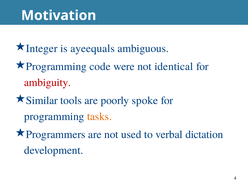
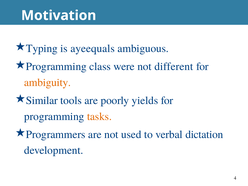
Integer: Integer -> Typing (42, 48)
code: code -> class (100, 67)
identical: identical -> different (174, 67)
ambiguity colour: red -> orange (48, 82)
spoke: spoke -> yields (145, 101)
